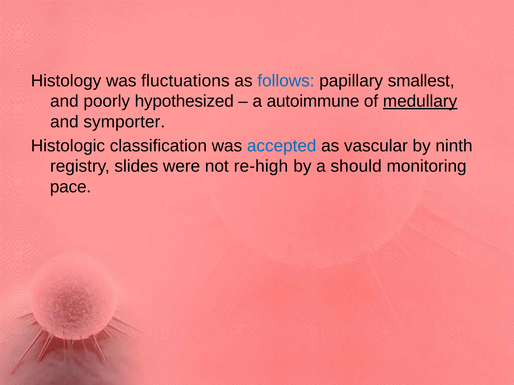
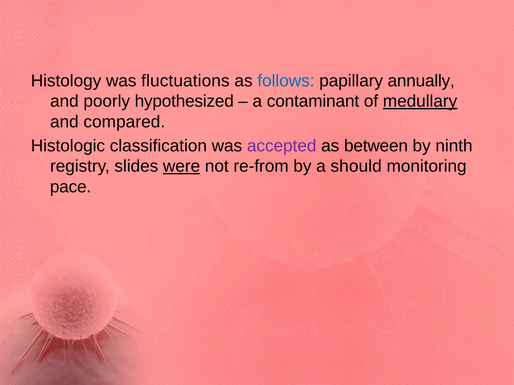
smallest: smallest -> annually (421, 81)
autoimmune: autoimmune -> contaminant (313, 101)
symporter: symporter -> compared (124, 122)
accepted colour: blue -> purple (282, 146)
vascular: vascular -> between (376, 146)
were underline: none -> present (182, 167)
re-high: re-high -> re-from (261, 167)
